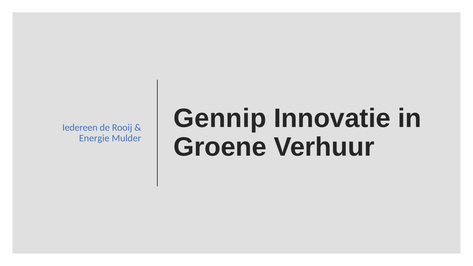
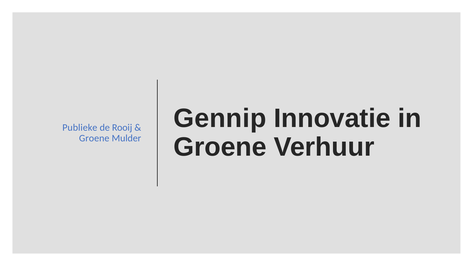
Iedereen: Iedereen -> Publieke (80, 128)
Energie: Energie -> Groene (94, 138)
